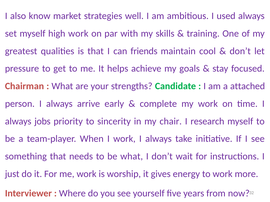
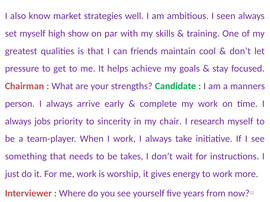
used: used -> seen (226, 16)
high work: work -> show (78, 34)
attached: attached -> manners (248, 86)
be what: what -> takes (132, 157)
